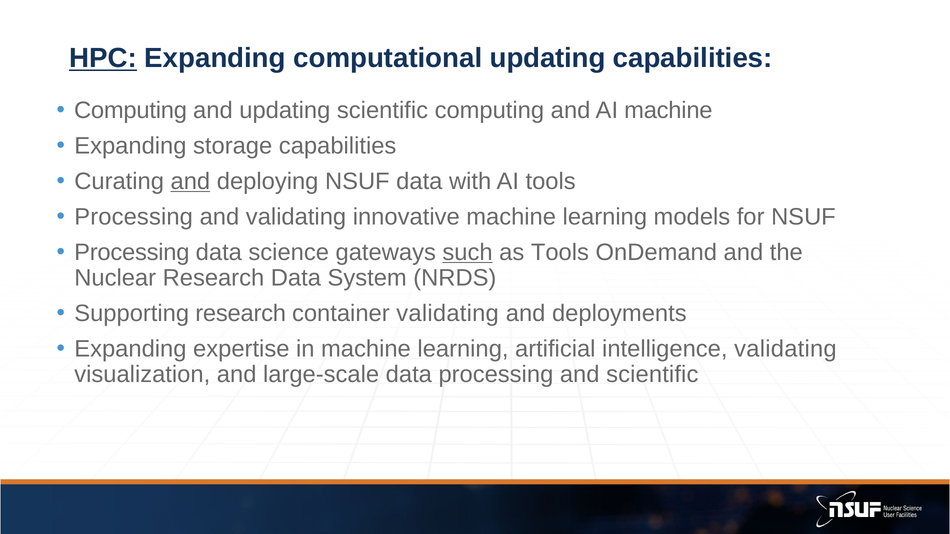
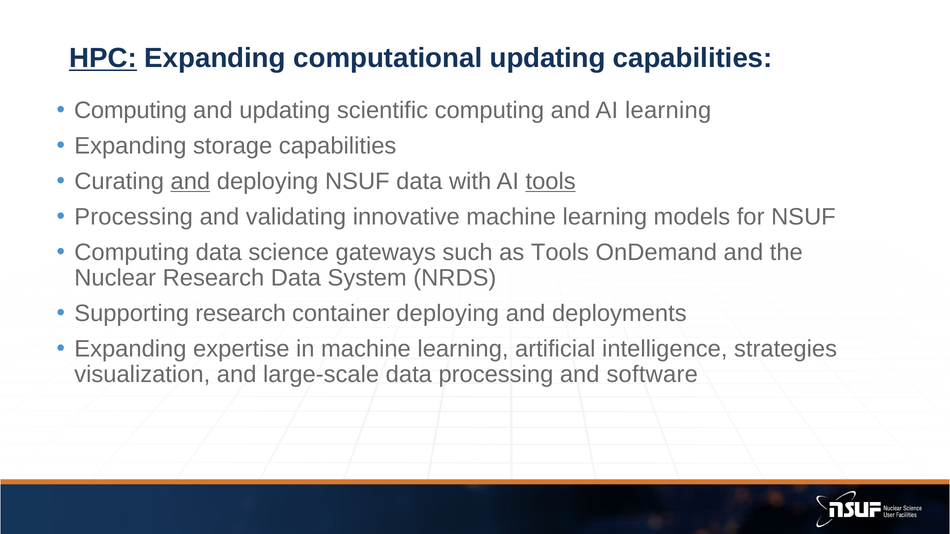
AI machine: machine -> learning (668, 110)
tools underline: none -> present (551, 181)
Processing: Processing -> Computing (132, 252)
such underline: present -> none (468, 252)
container validating: validating -> deploying (448, 314)
intelligence validating: validating -> strategies (786, 349)
and scientific: scientific -> software (652, 375)
